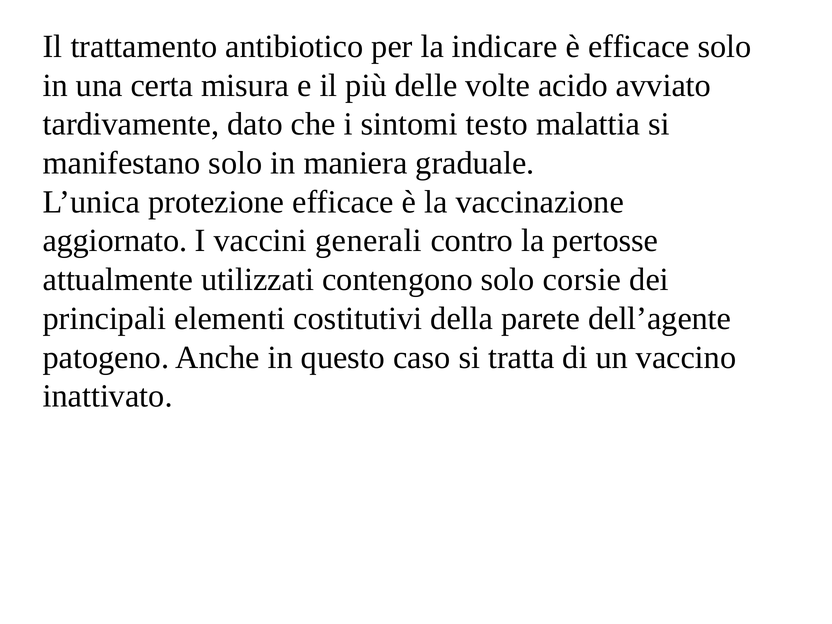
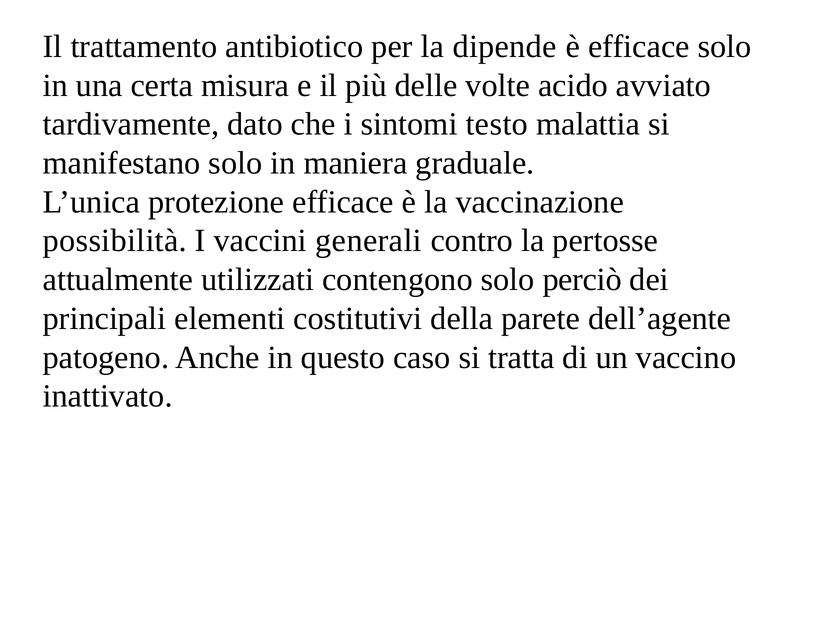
indicare: indicare -> dipende (505, 47)
aggiornato: aggiornato -> possibilità (115, 241)
corsie: corsie -> perciò (582, 280)
